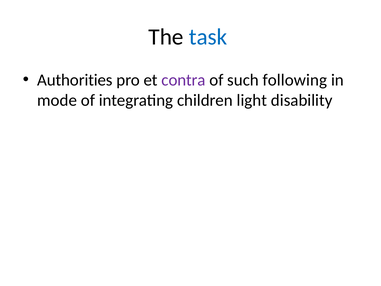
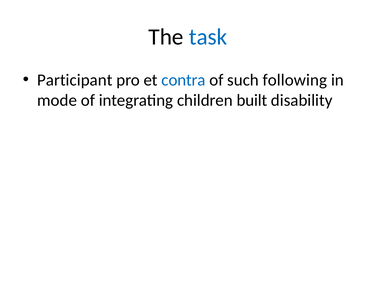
Authorities: Authorities -> Participant (75, 80)
contra colour: purple -> blue (184, 80)
light: light -> built (252, 100)
